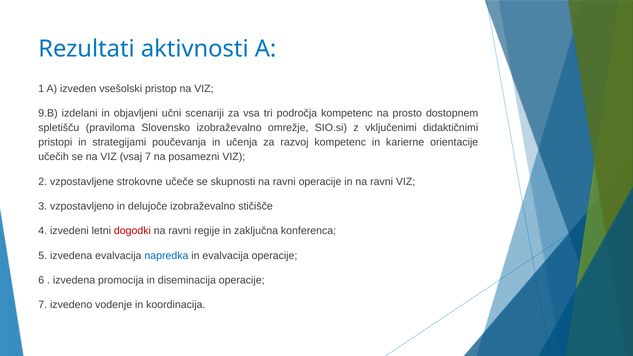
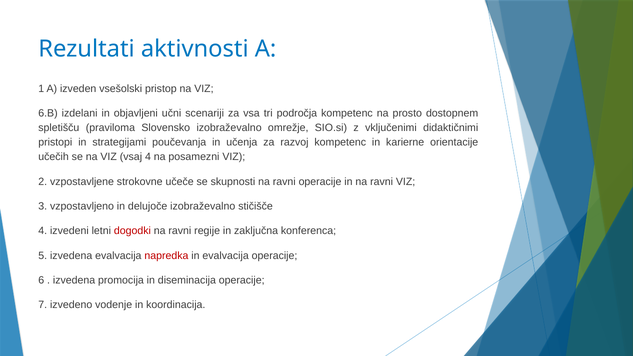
9.B: 9.B -> 6.B (48, 113)
vsaj 7: 7 -> 4 (148, 157)
napredka colour: blue -> red (166, 256)
